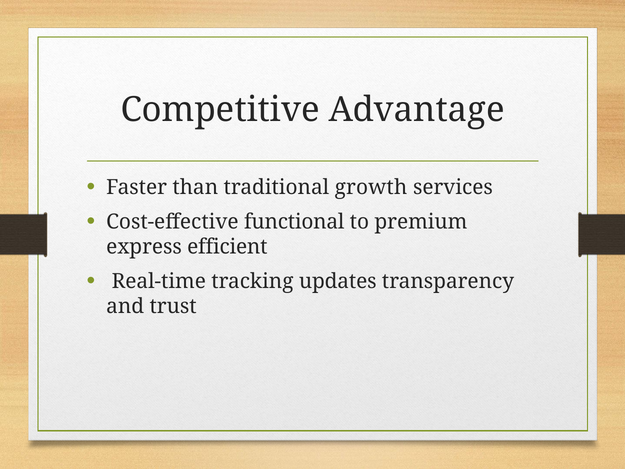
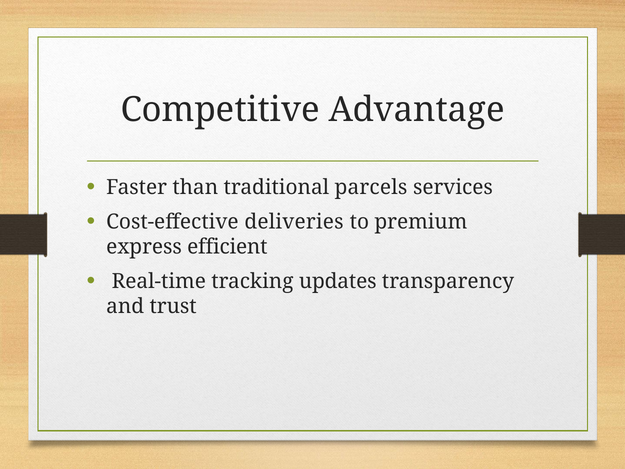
growth: growth -> parcels (371, 187)
functional: functional -> deliveries (294, 222)
